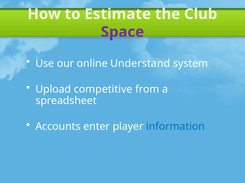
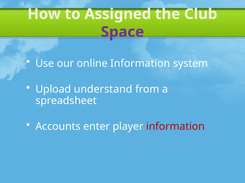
Estimate: Estimate -> Assigned (118, 14)
online Understand: Understand -> Information (140, 64)
competitive: competitive -> understand (103, 90)
information colour: blue -> red (176, 127)
